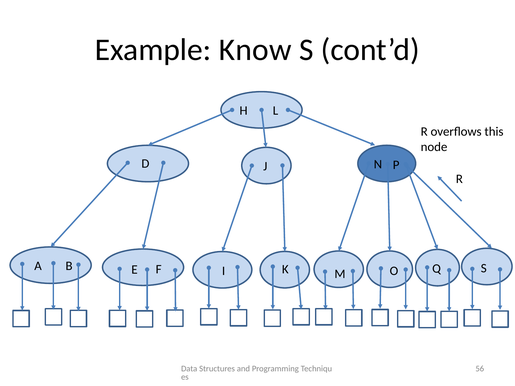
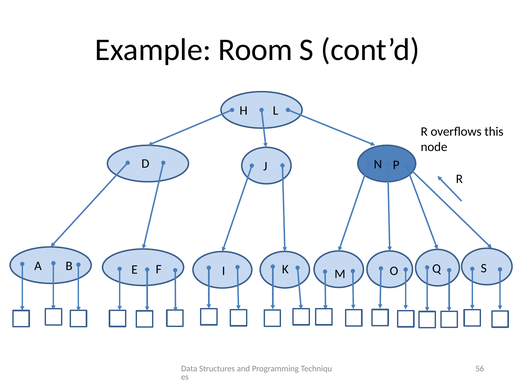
Know: Know -> Room (255, 50)
